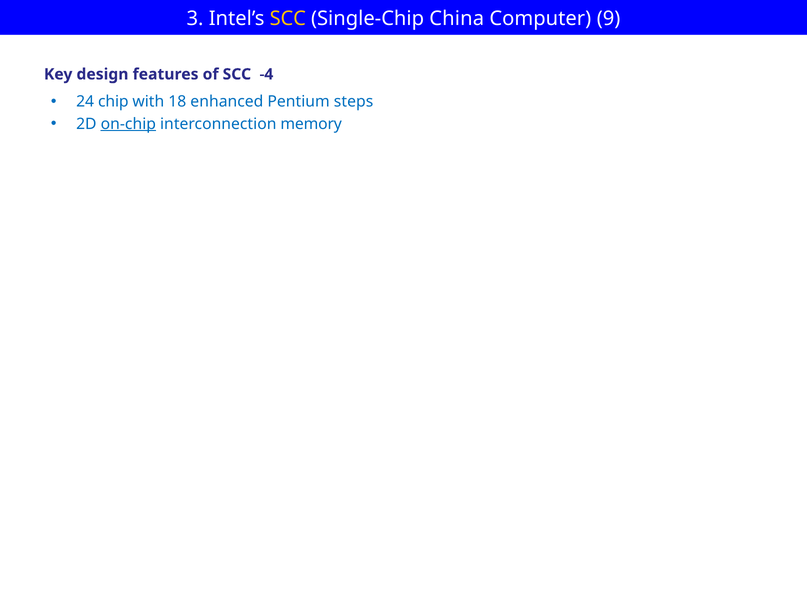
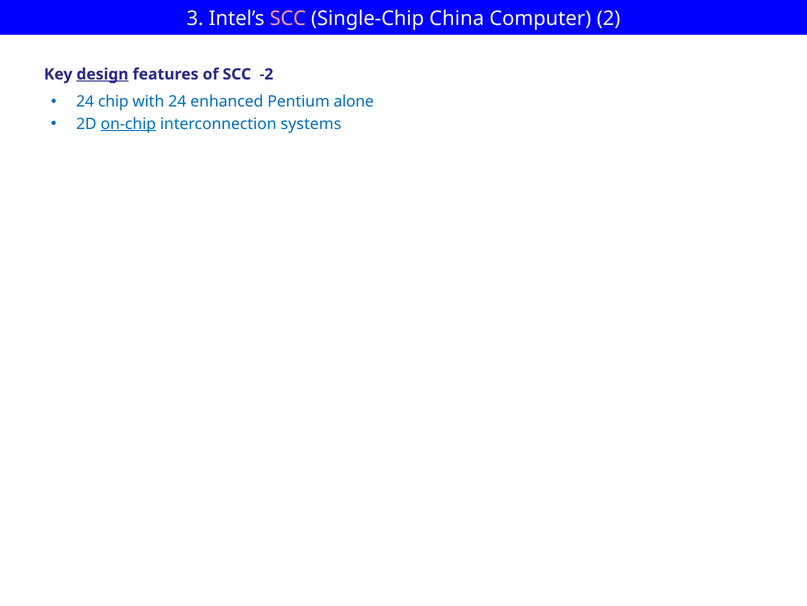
SCC colour: yellow -> pink (288, 19)
9: 9 -> 2 (609, 19)
design underline: none -> present (102, 74)
-4: -4 -> -2 (266, 74)
with 18: 18 -> 24 (177, 102)
steps: steps -> alone (354, 102)
memory: memory -> systems (311, 124)
